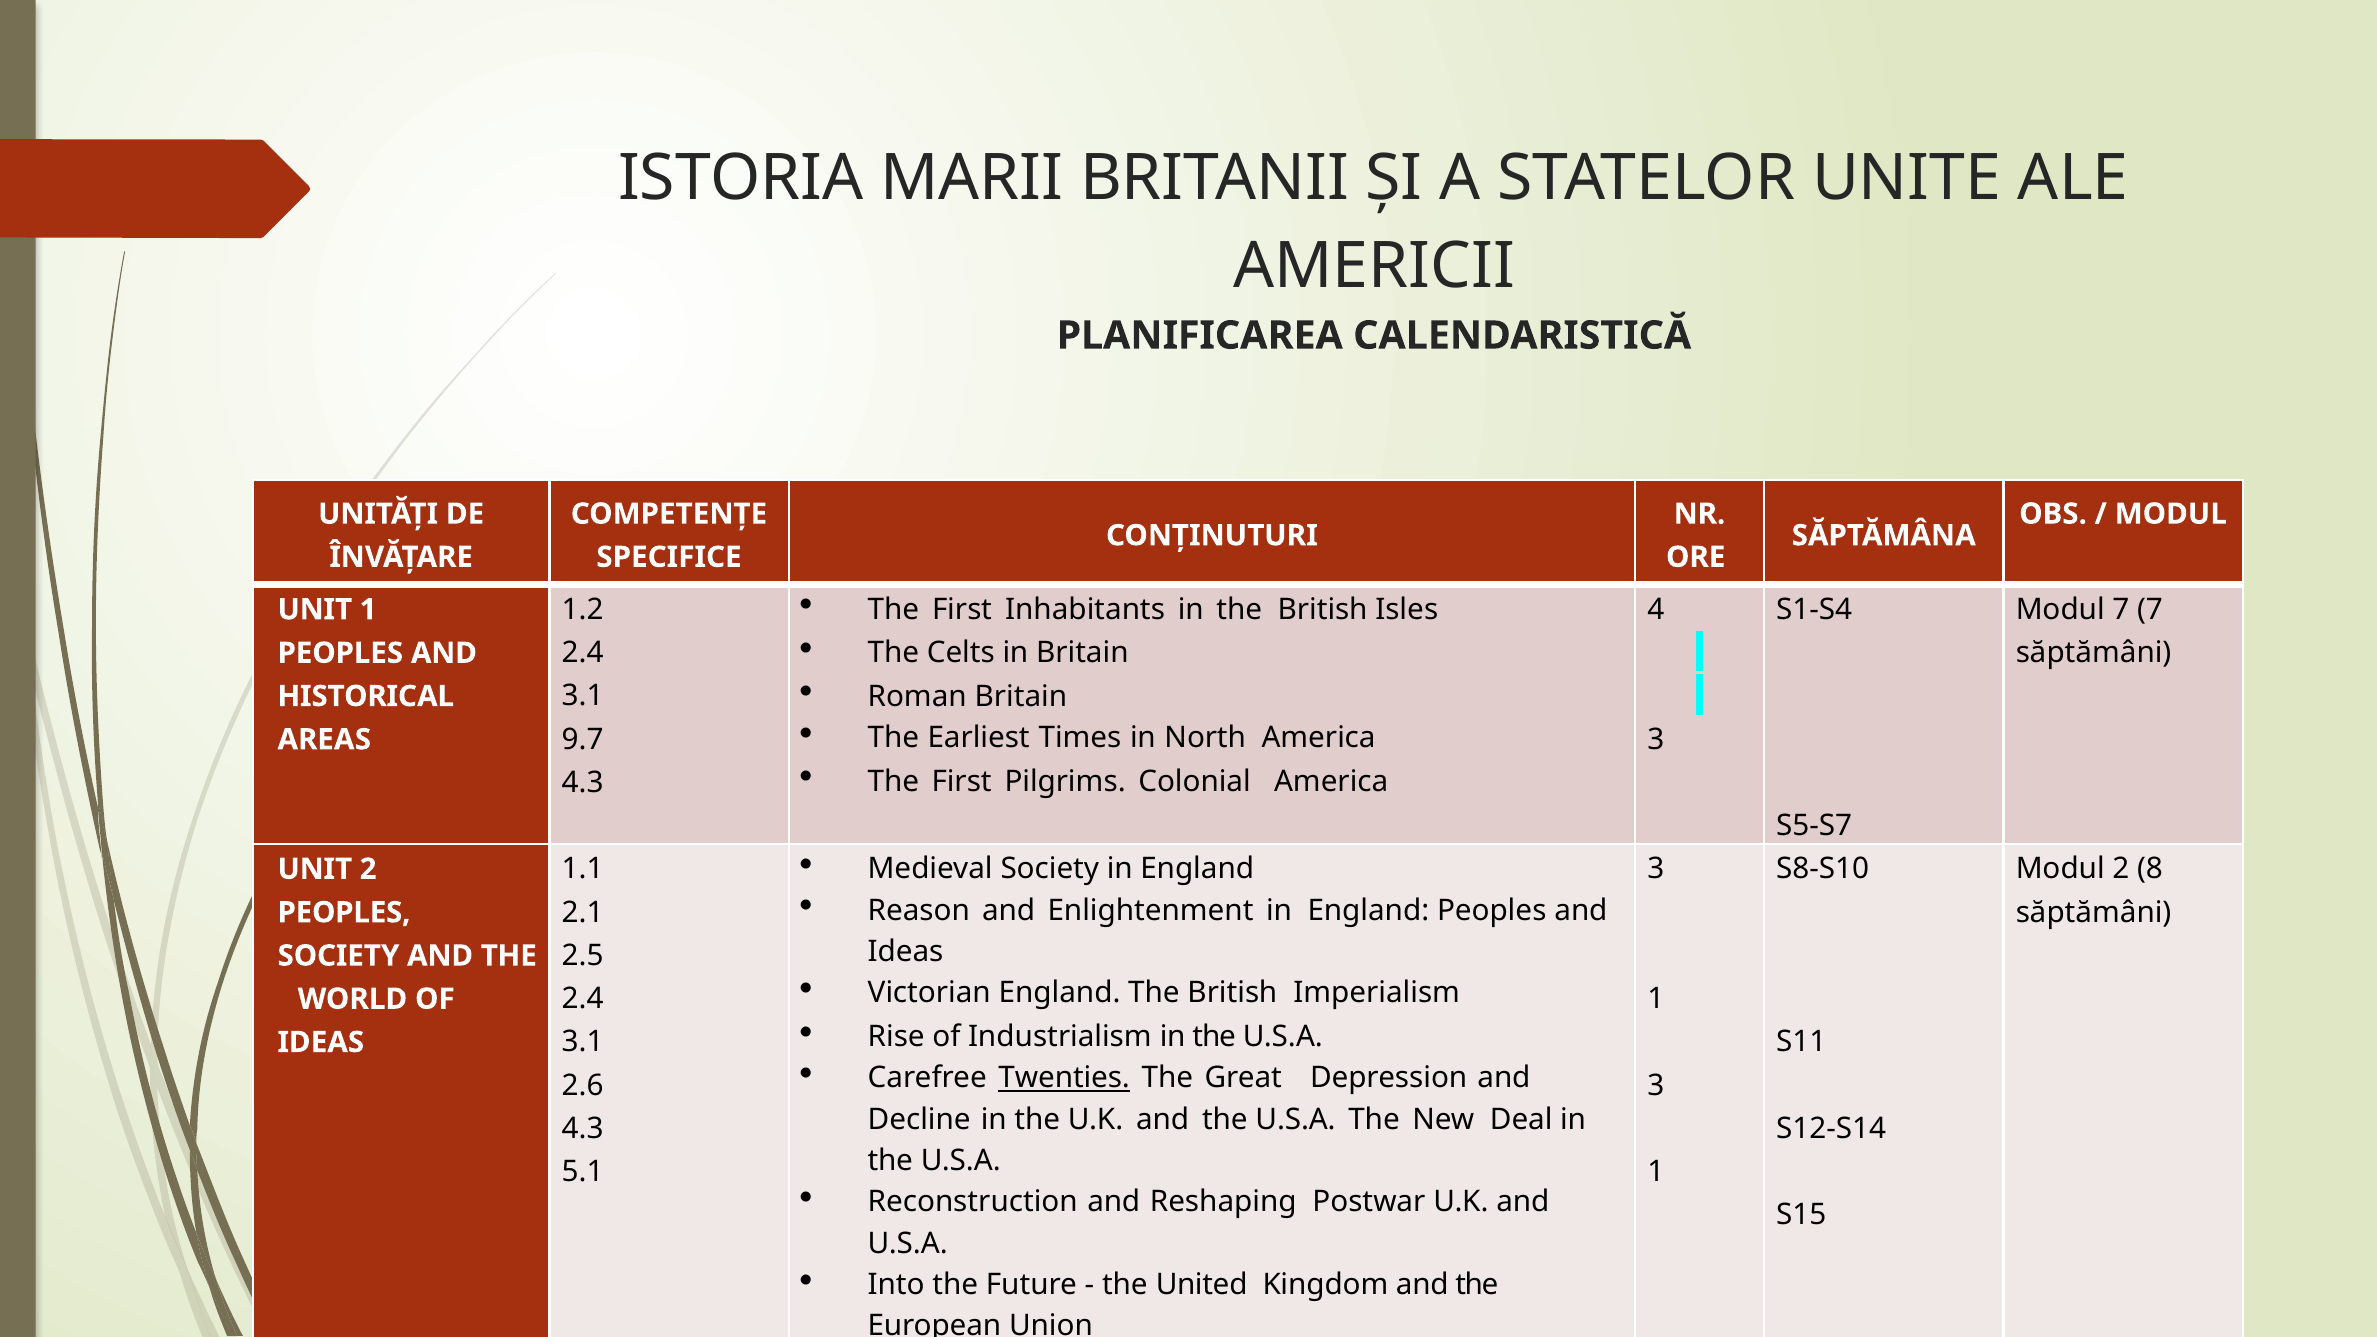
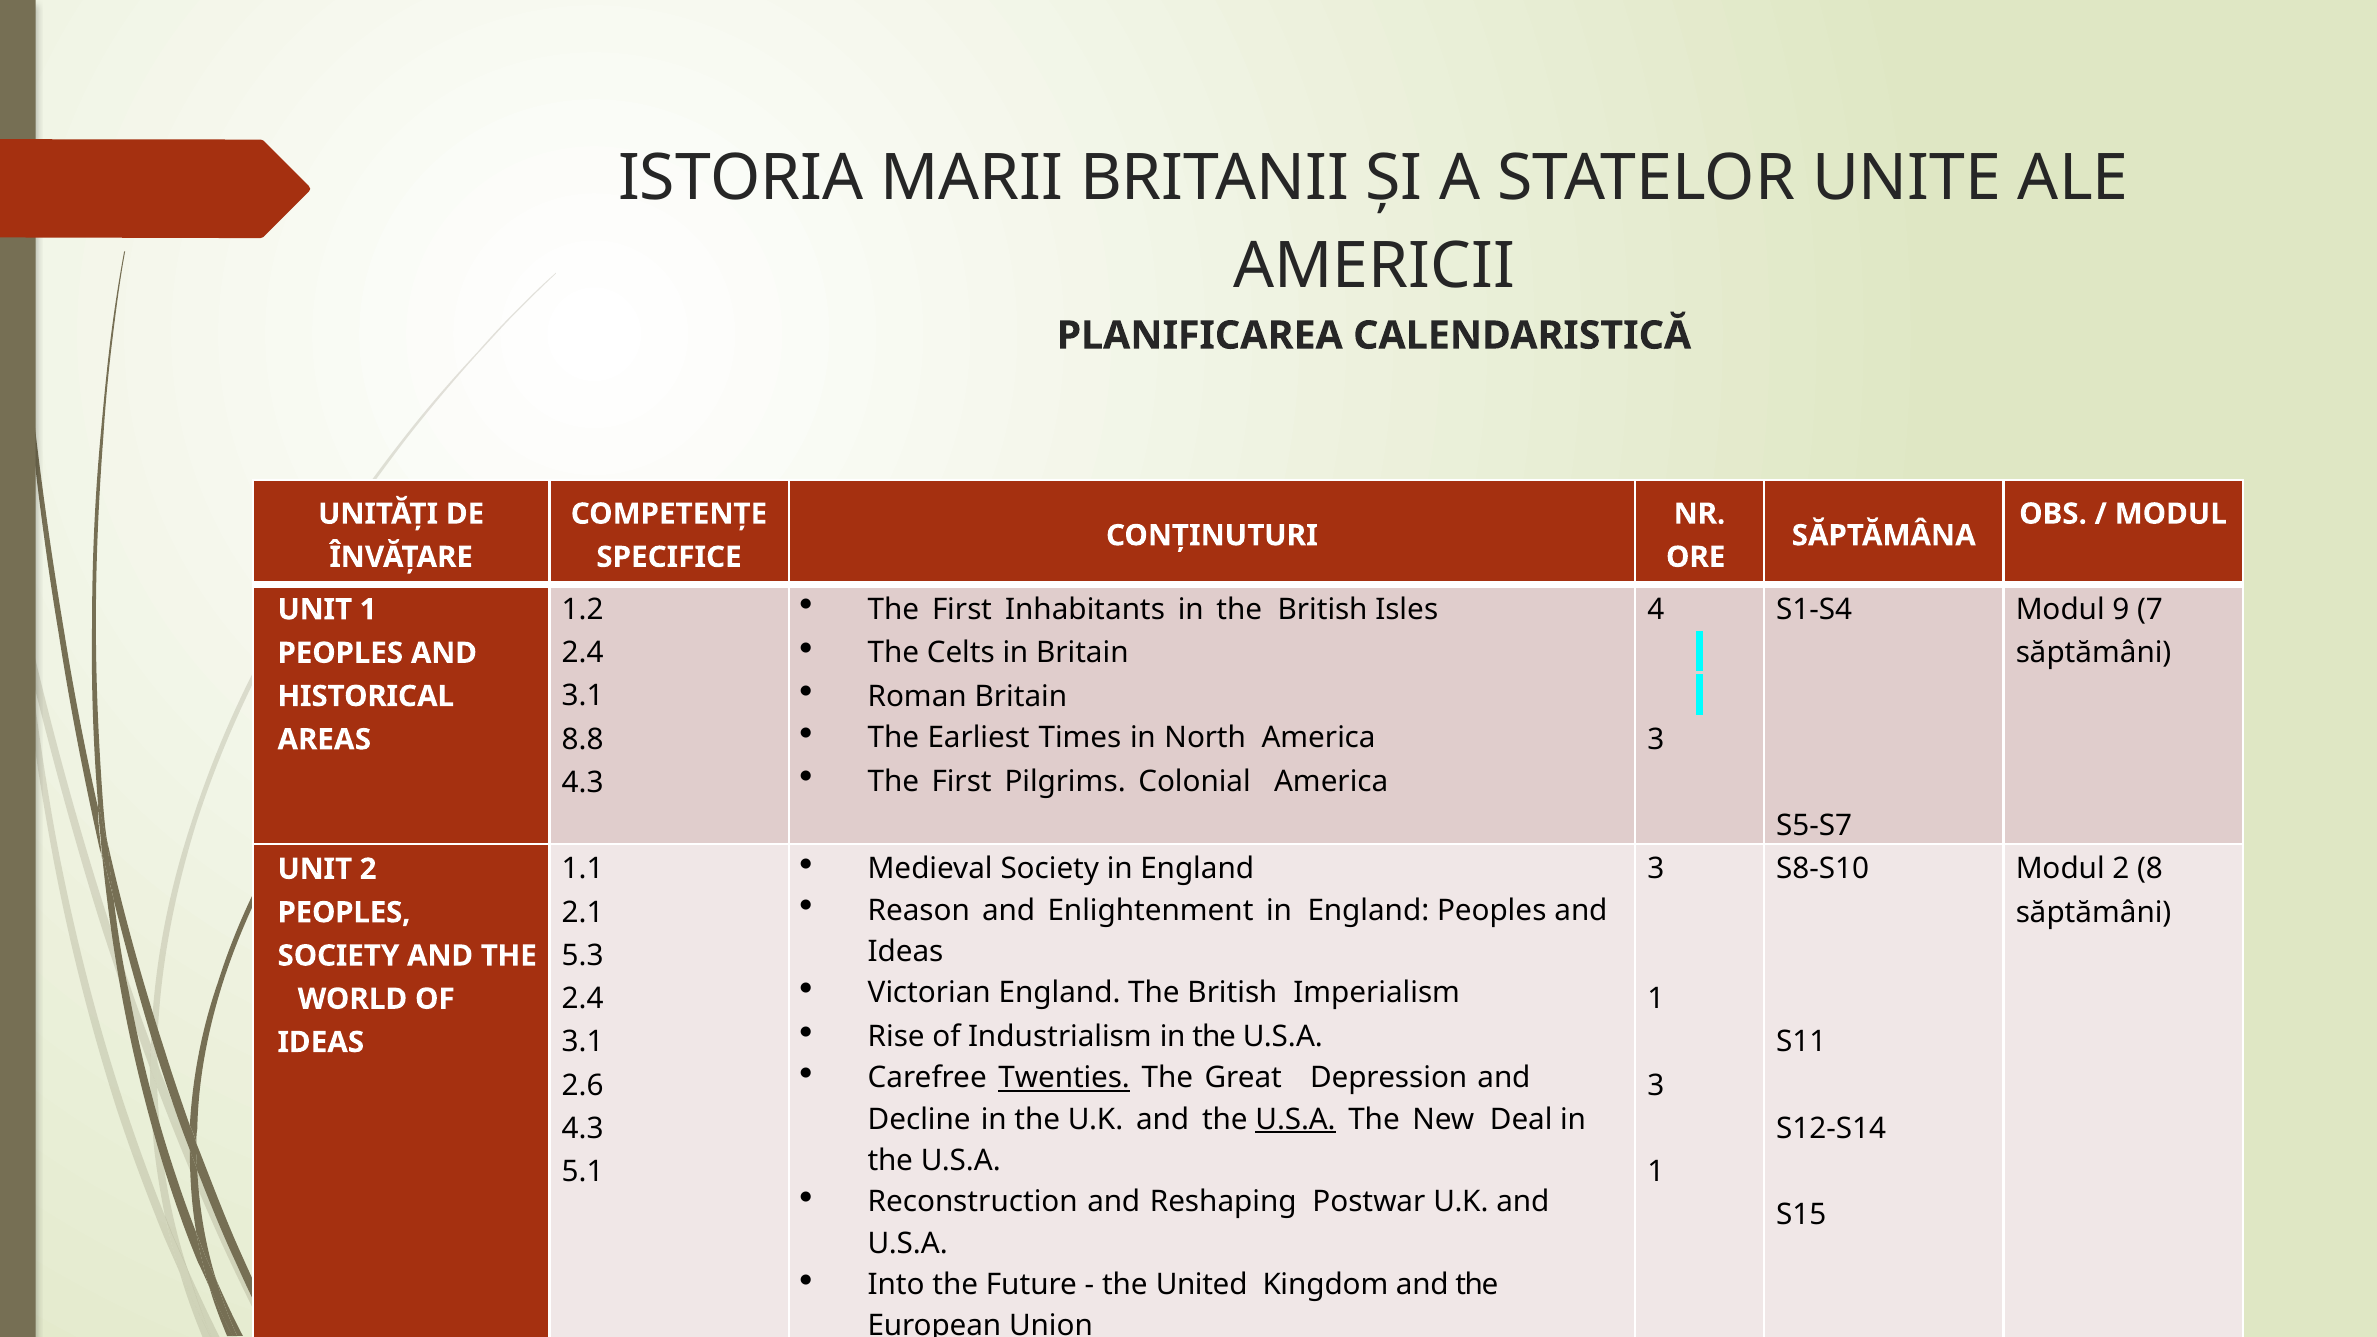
Modul 7: 7 -> 9 (2121, 610)
9.7: 9.7 -> 8.8 (583, 739)
2.5: 2.5 -> 5.3 (583, 956)
U.S.A underline: none -> present (1296, 1119)
